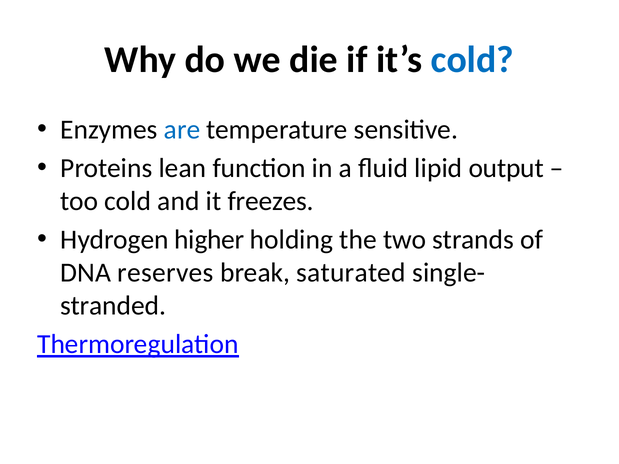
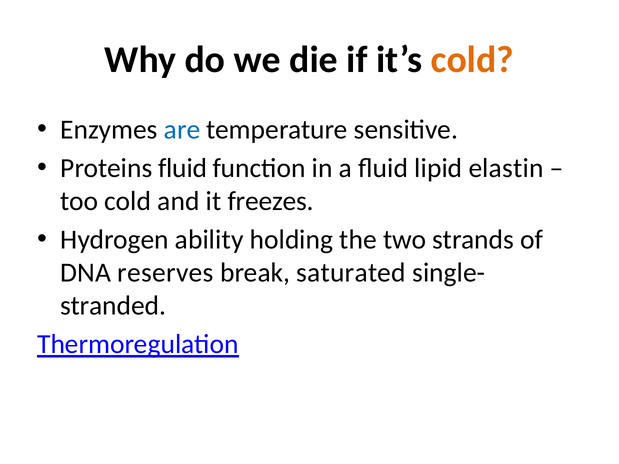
cold colour: blue -> orange (472, 60)
Proteins lean: lean -> fluid (183, 168)
output: output -> elastin (506, 168)
higher: higher -> ability (209, 240)
